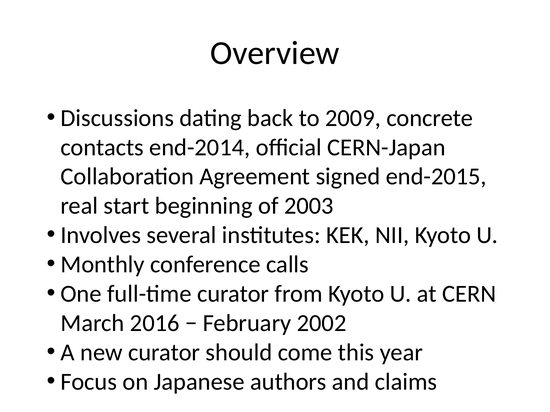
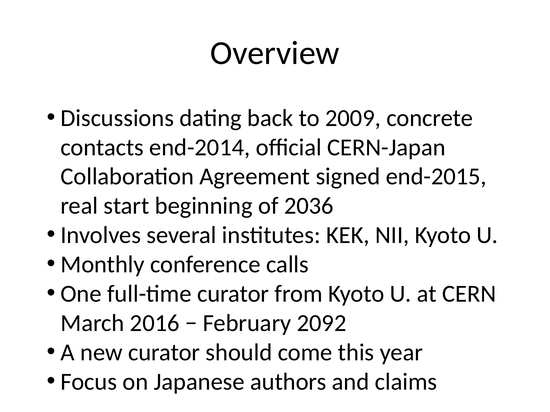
2003: 2003 -> 2036 (309, 206)
2002: 2002 -> 2092 (322, 324)
